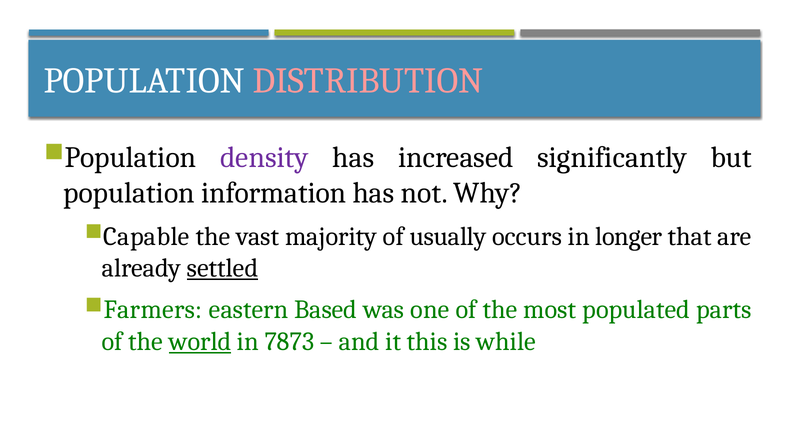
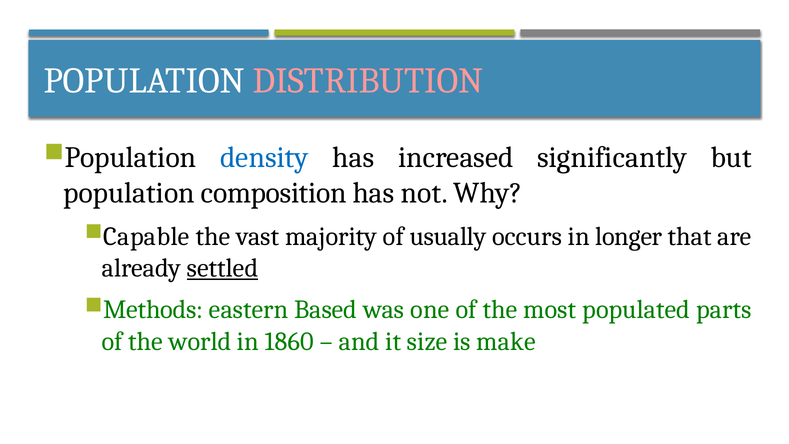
density colour: purple -> blue (264, 157)
information: information -> composition (274, 193)
Farmers: Farmers -> Methods (153, 310)
world underline: present -> none (200, 341)
7873: 7873 -> 1860 (289, 341)
this: this -> size (427, 341)
while: while -> make (506, 341)
